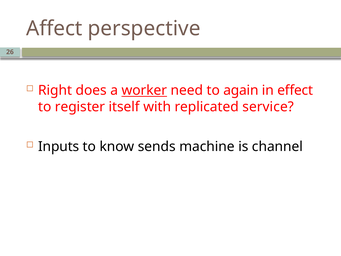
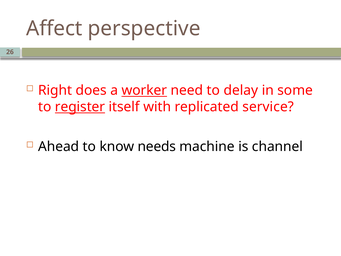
again: again -> delay (241, 90)
effect: effect -> some (295, 90)
register underline: none -> present (80, 107)
Inputs: Inputs -> Ahead (59, 146)
sends: sends -> needs (157, 146)
